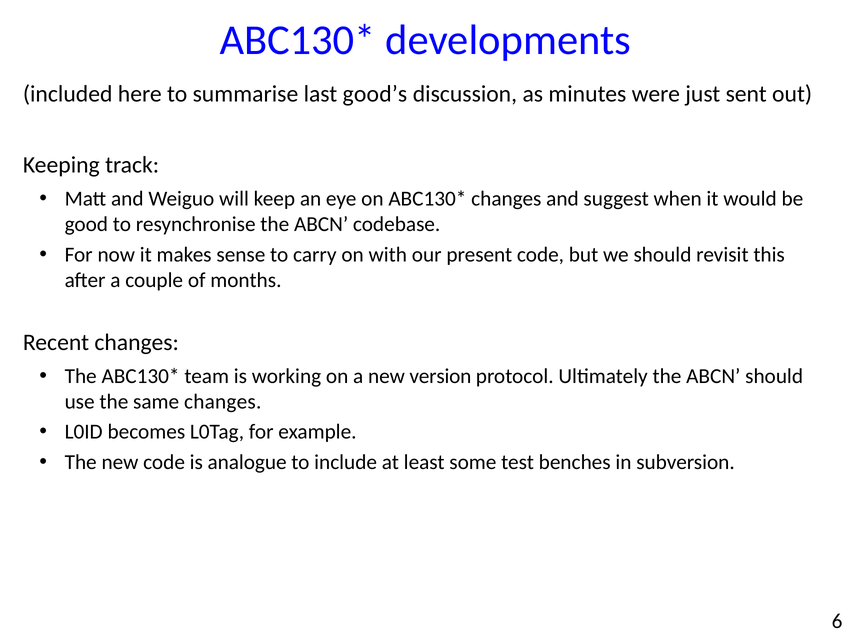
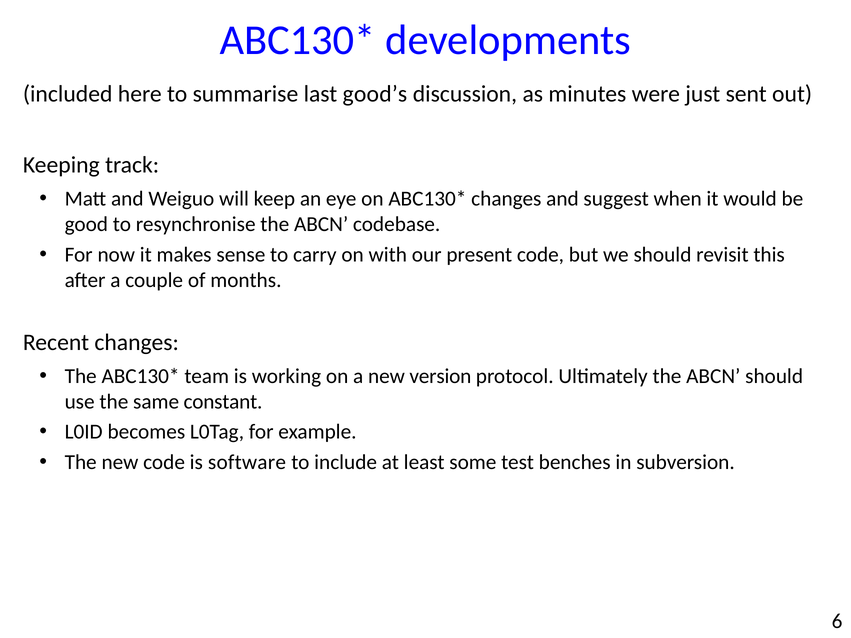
same changes: changes -> constant (223, 402)
analogue: analogue -> software (247, 462)
